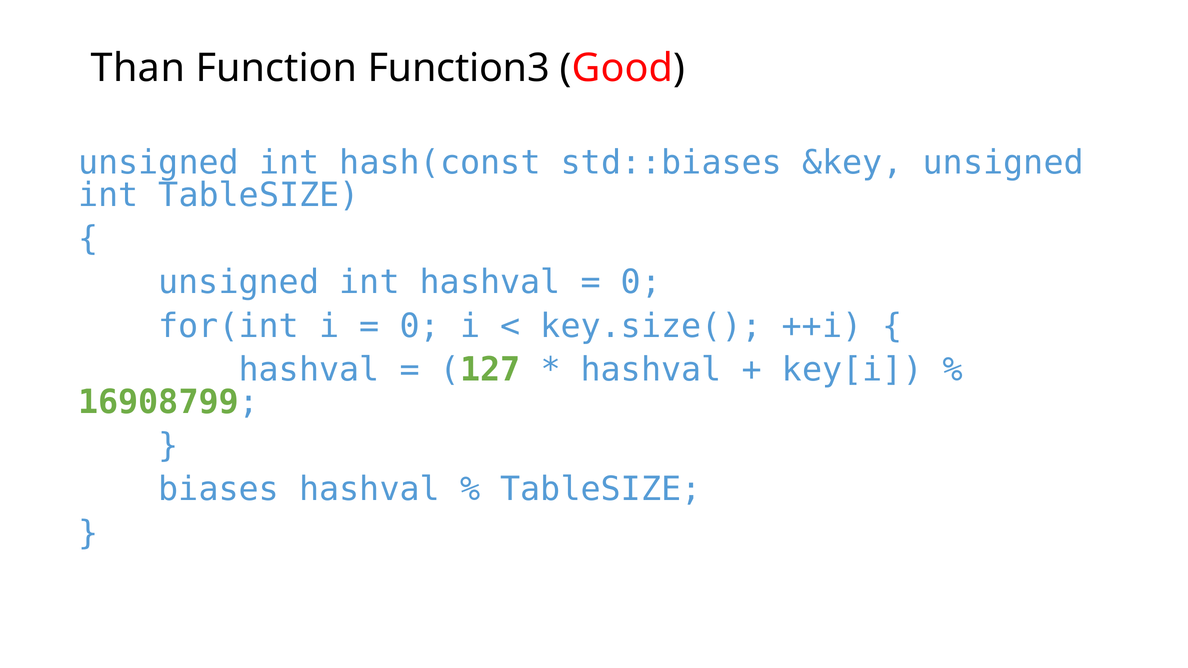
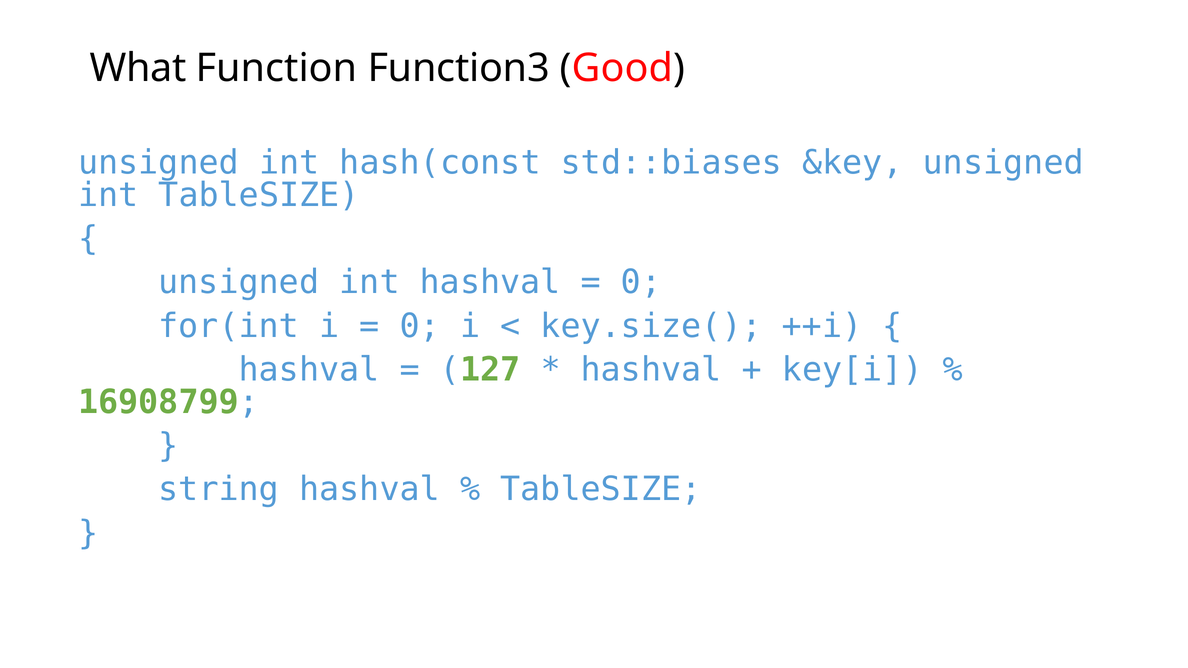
Than: Than -> What (138, 68)
biases: biases -> string (219, 490)
